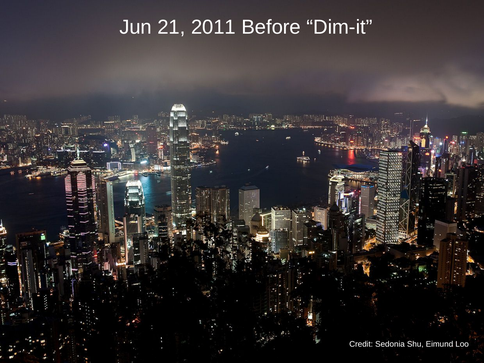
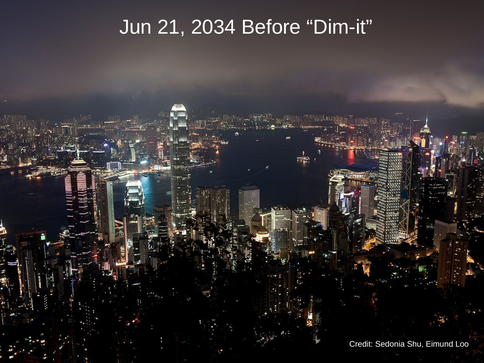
2011: 2011 -> 2034 (213, 27)
